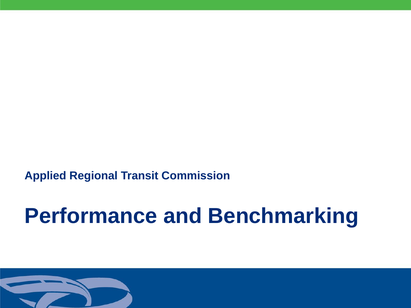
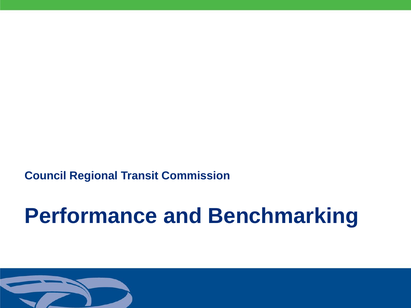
Applied: Applied -> Council (45, 176)
